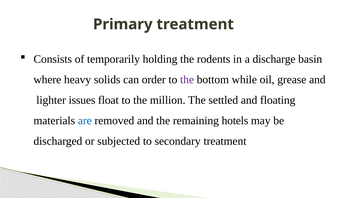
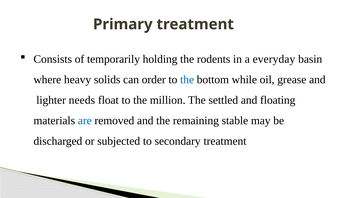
discharge: discharge -> everyday (274, 59)
the colour: purple -> blue (187, 80)
issues: issues -> needs (82, 100)
hotels: hotels -> stable (235, 121)
